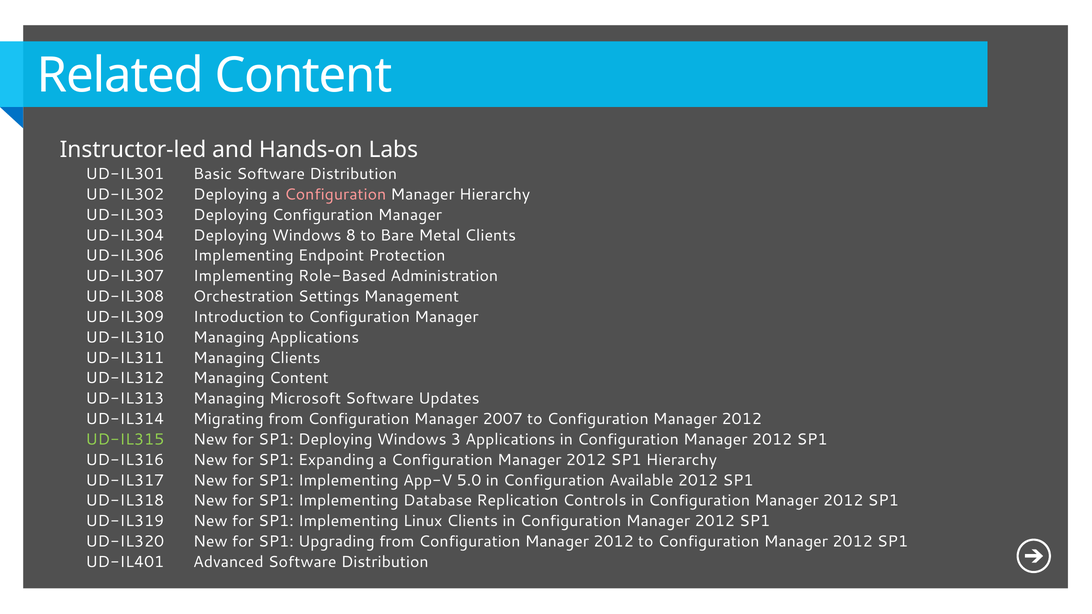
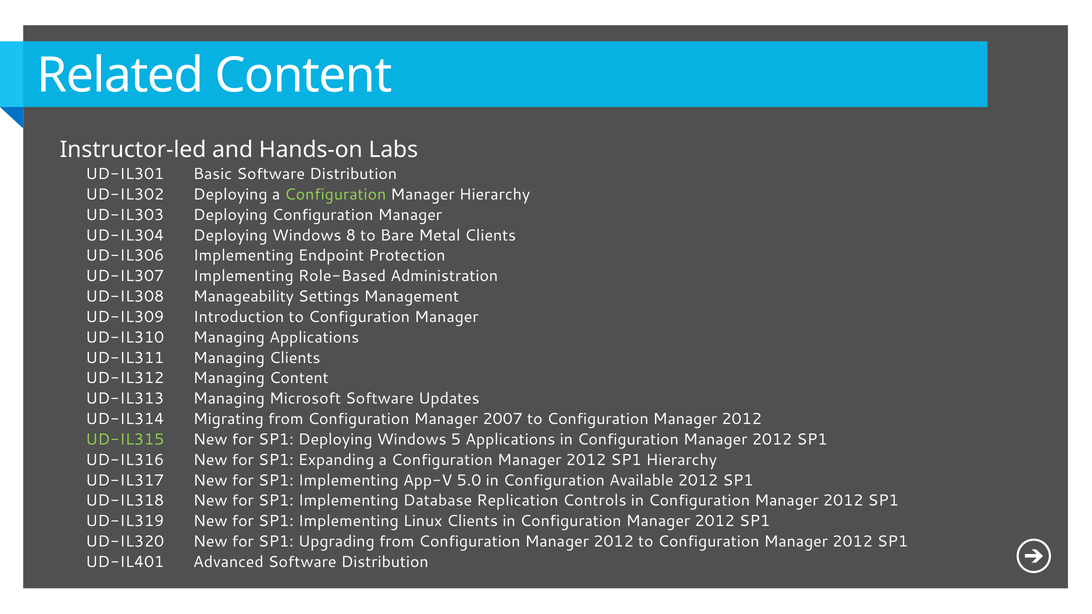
Configuration colour: pink -> light green (335, 194)
Orchestration: Orchestration -> Manageability (243, 297)
3: 3 -> 5 (456, 440)
